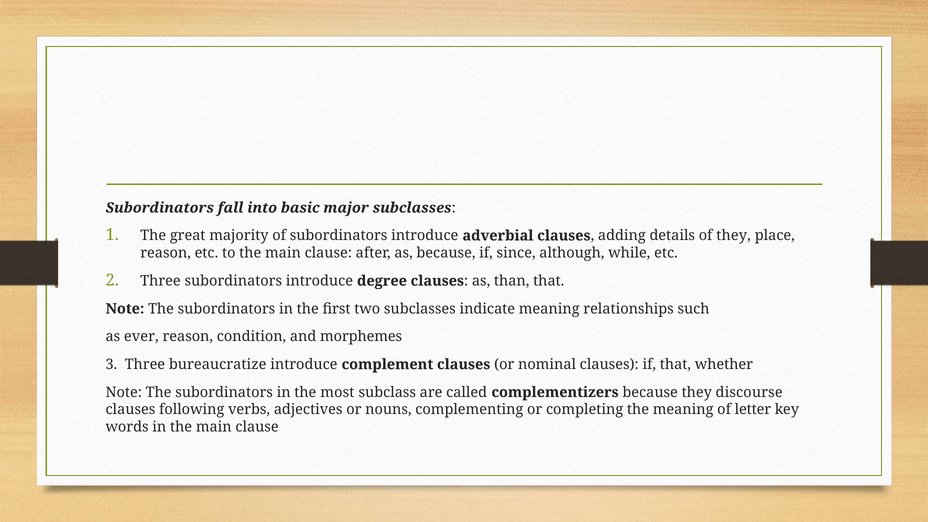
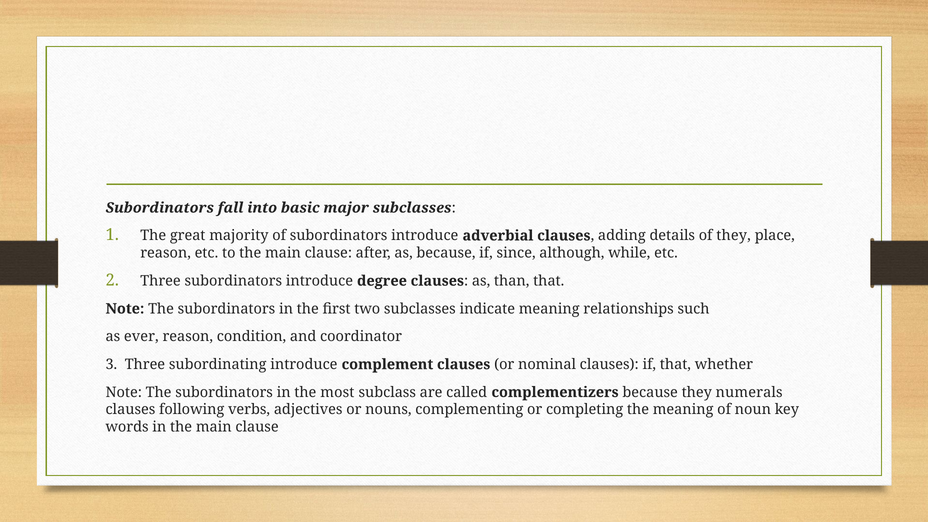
morphemes: morphemes -> coordinator (361, 337)
bureaucratize: bureaucratize -> subordinating (218, 364)
discourse: discourse -> numerals (749, 392)
letter: letter -> noun (753, 410)
